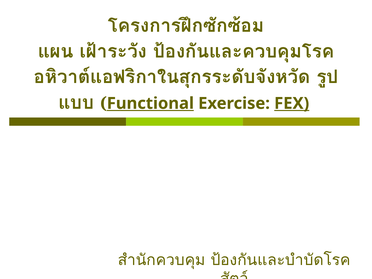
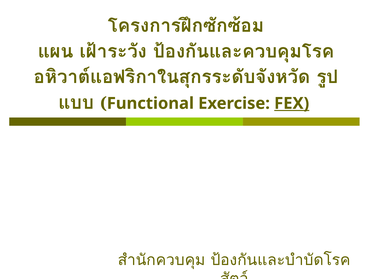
Functional underline: present -> none (150, 103)
